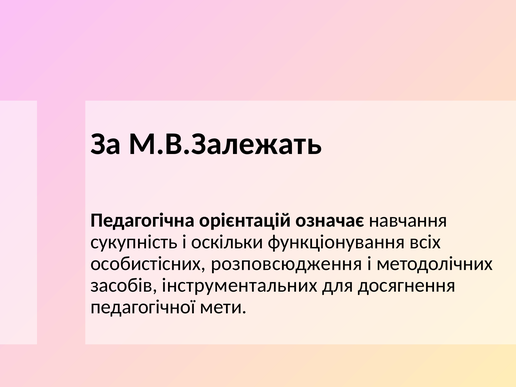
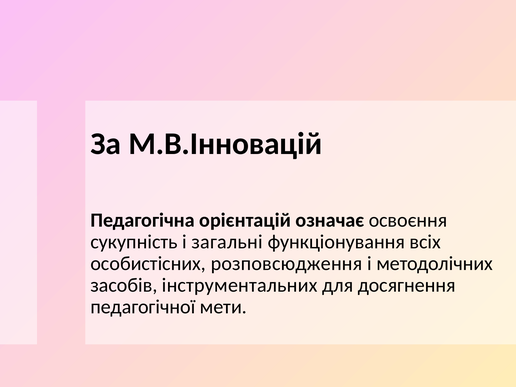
М.В.Залежать: М.В.Залежать -> М.В.Інновацій (225, 144)
навчання: навчання -> освоєння (408, 220)
оскільки: оскільки -> загальні (227, 242)
